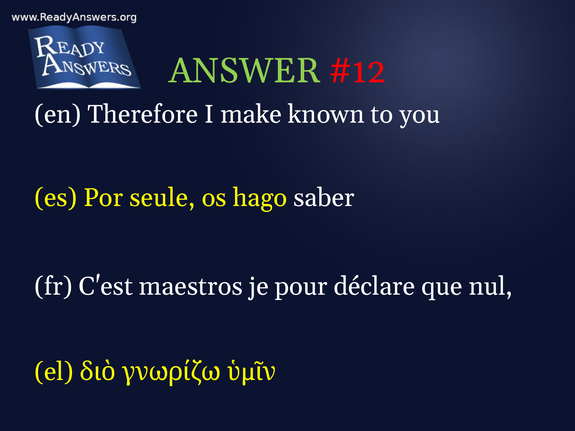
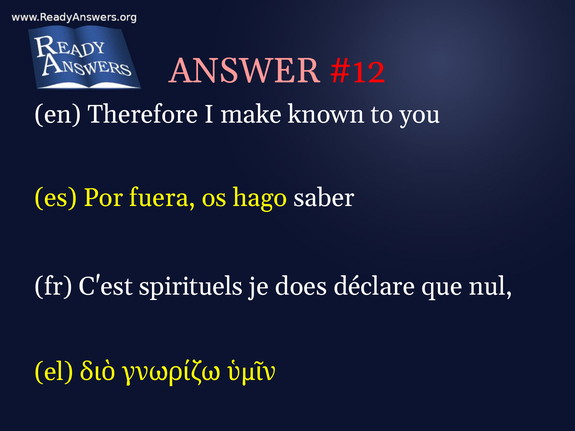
ANSWER colour: light green -> pink (245, 71)
seule: seule -> fuera (162, 198)
maestros: maestros -> spirituels (191, 286)
pour: pour -> does (301, 286)
